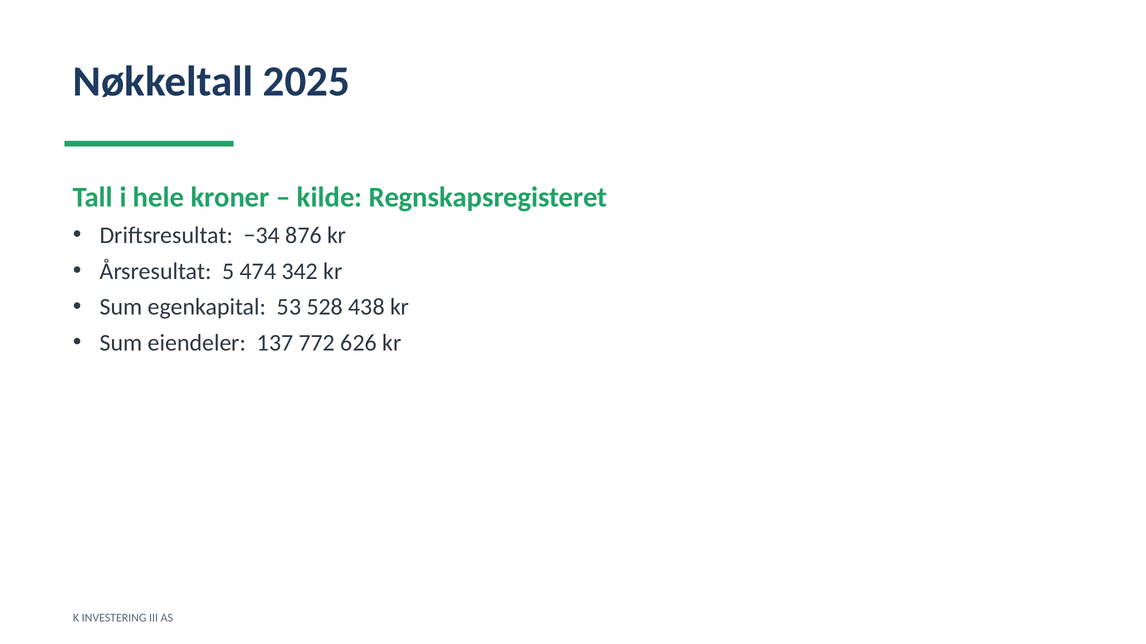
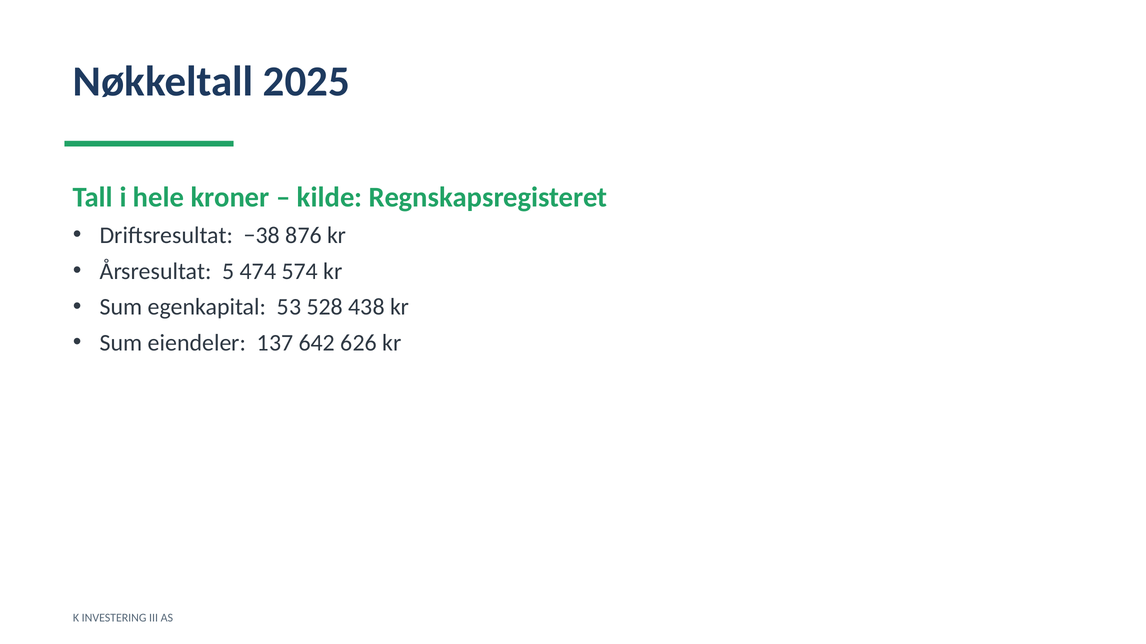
−34: −34 -> −38 (262, 236)
342: 342 -> 574 (300, 271)
772: 772 -> 642 (317, 343)
